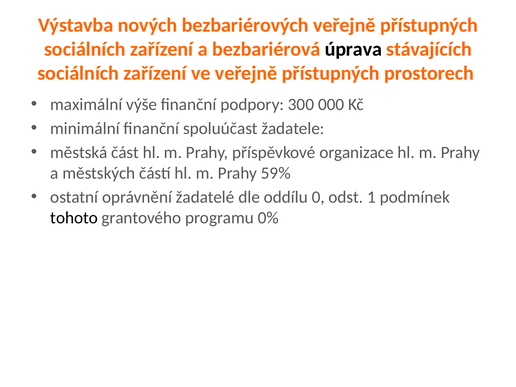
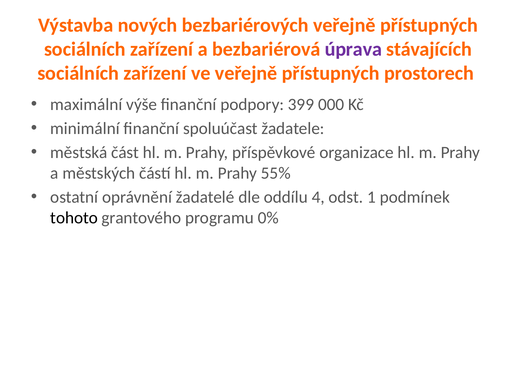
úprava colour: black -> purple (353, 49)
300: 300 -> 399 (301, 104)
59%: 59% -> 55% (276, 173)
0: 0 -> 4 (318, 197)
